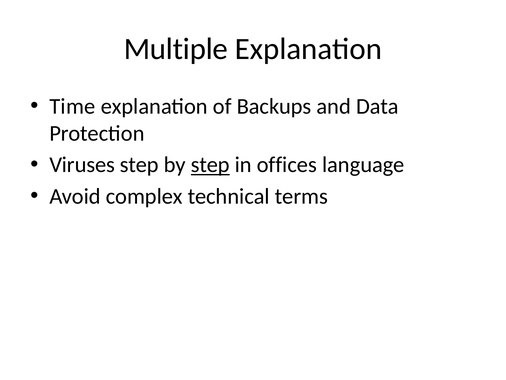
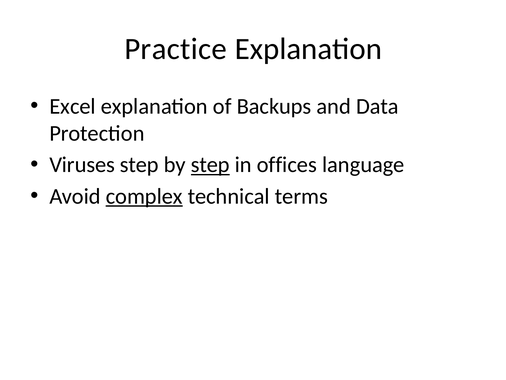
Multiple: Multiple -> Practice (176, 49)
Time: Time -> Excel (73, 106)
complex underline: none -> present (144, 196)
